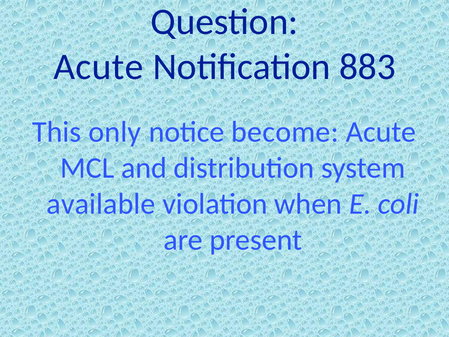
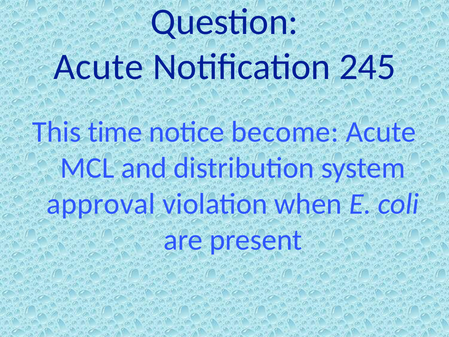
883: 883 -> 245 (367, 67)
only: only -> time (115, 132)
available: available -> approval (101, 204)
